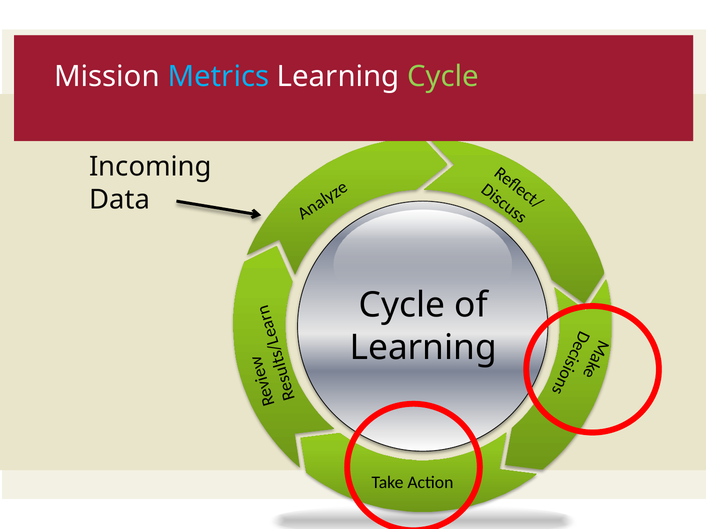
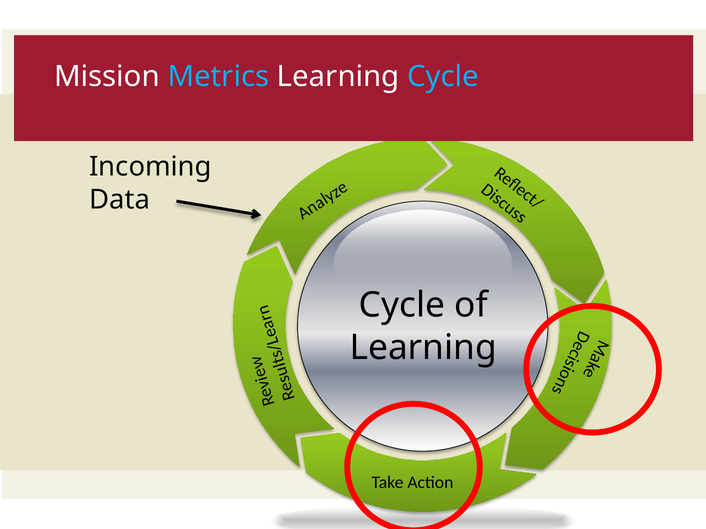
Cycle colour: light green -> light blue (443, 77)
